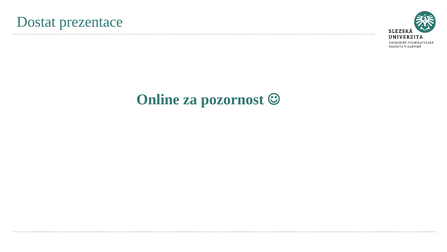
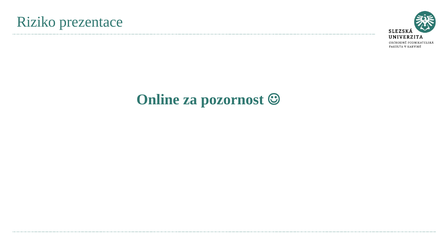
Dostat: Dostat -> Riziko (36, 22)
